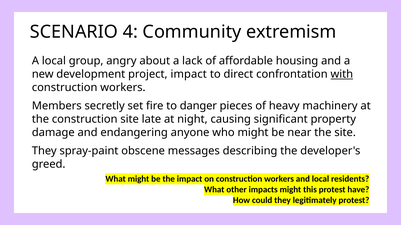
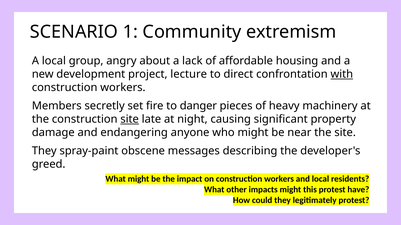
4: 4 -> 1 (130, 32)
project impact: impact -> lecture (189, 74)
site underline: none -> present (130, 119)
